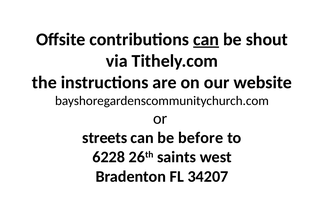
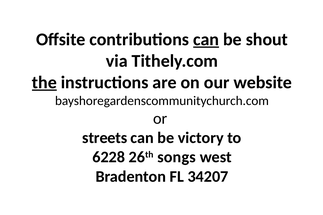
the underline: none -> present (44, 83)
before: before -> victory (201, 138)
saints: saints -> songs (177, 157)
